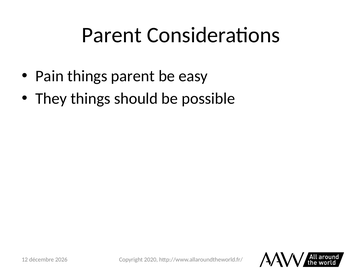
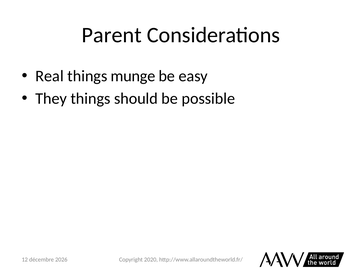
Pain: Pain -> Real (50, 76)
things parent: parent -> munge (133, 76)
